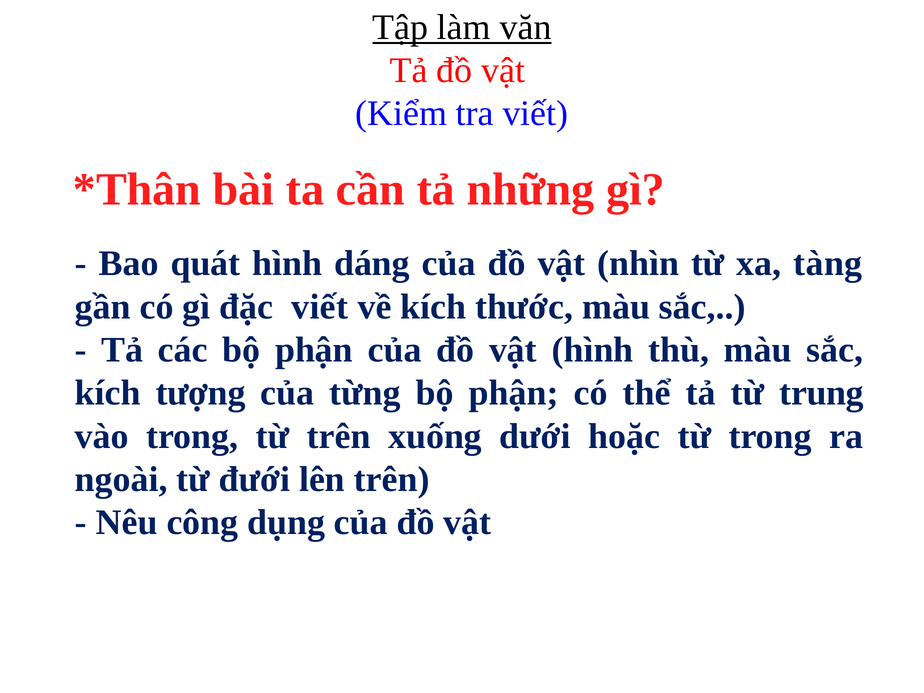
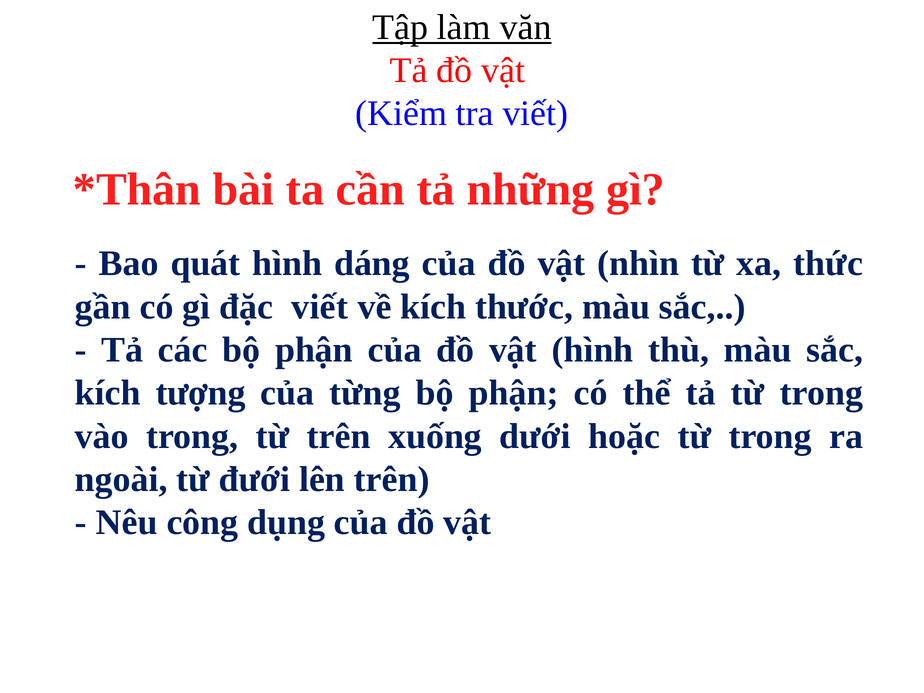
tàng: tàng -> thức (828, 264)
tả từ trung: trung -> trong (821, 393)
